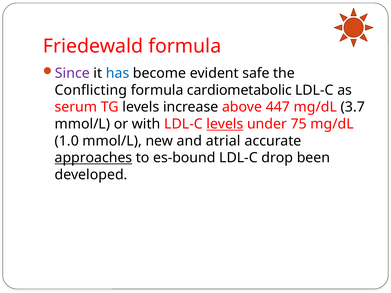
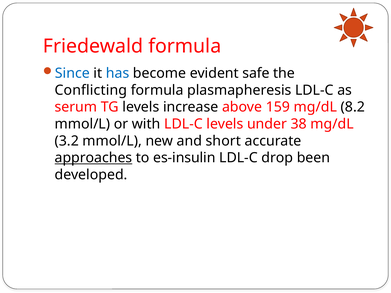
Since colour: purple -> blue (72, 73)
cardiometabolic: cardiometabolic -> plasmapheresis (239, 90)
447: 447 -> 159 (278, 107)
3.7: 3.7 -> 8.2 (353, 107)
levels underline: present -> none (225, 124)
75: 75 -> 38 (299, 124)
1.0: 1.0 -> 3.2 (67, 141)
atrial: atrial -> short (223, 141)
es-bound: es-bound -> es-insulin (184, 158)
